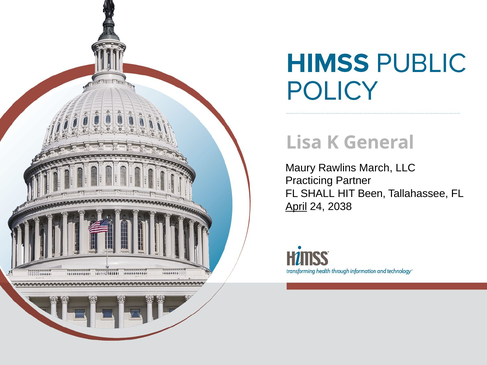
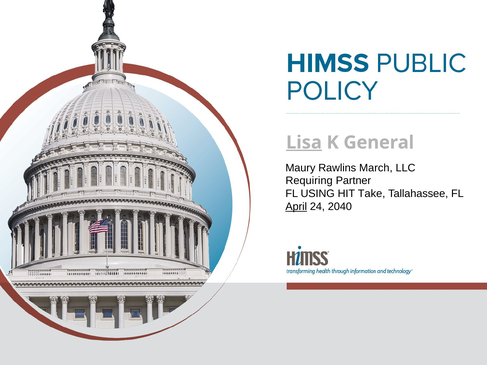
Lisa underline: none -> present (304, 143)
Practicing: Practicing -> Requiring (309, 181)
SHALL: SHALL -> USING (318, 194)
Been: Been -> Take (372, 194)
2038: 2038 -> 2040 (340, 207)
